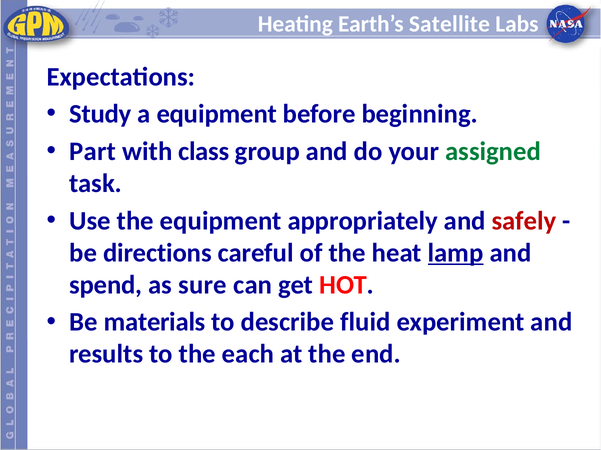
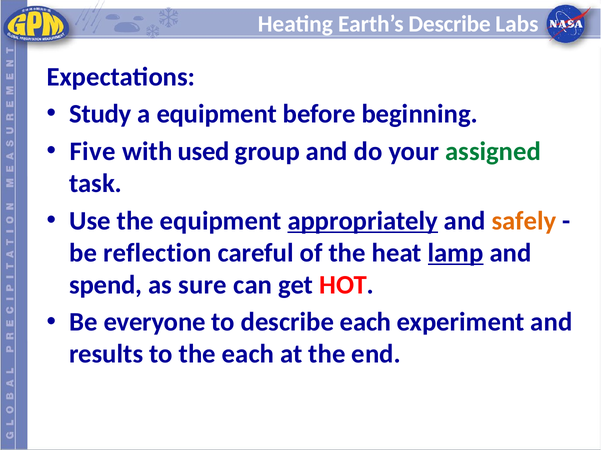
Earth’s Satellite: Satellite -> Describe (450, 24)
Part: Part -> Five (93, 152)
class: class -> used (204, 152)
appropriately underline: none -> present (363, 221)
safely colour: red -> orange (524, 221)
directions: directions -> reflection (157, 253)
materials: materials -> everyone (155, 323)
describe fluid: fluid -> each (366, 323)
